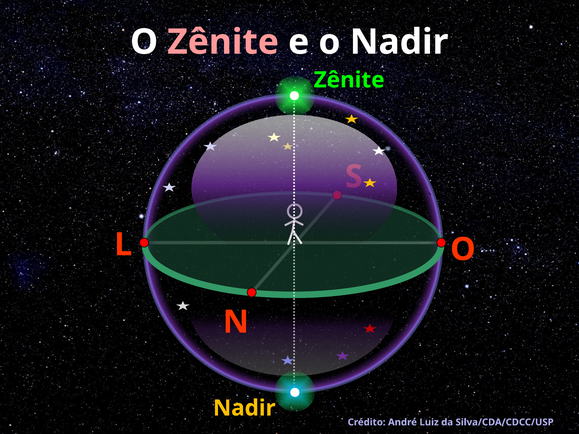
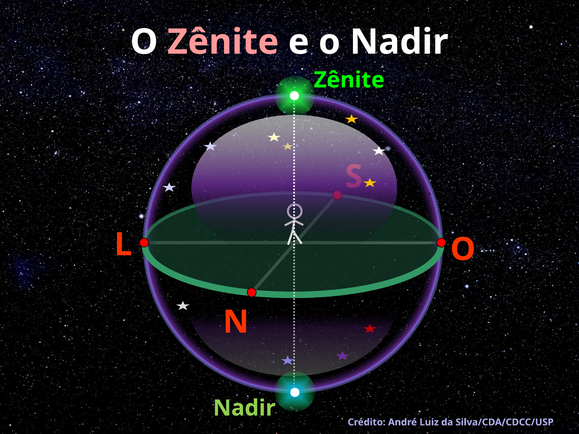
Nadir colour: yellow -> light green (244, 408)
